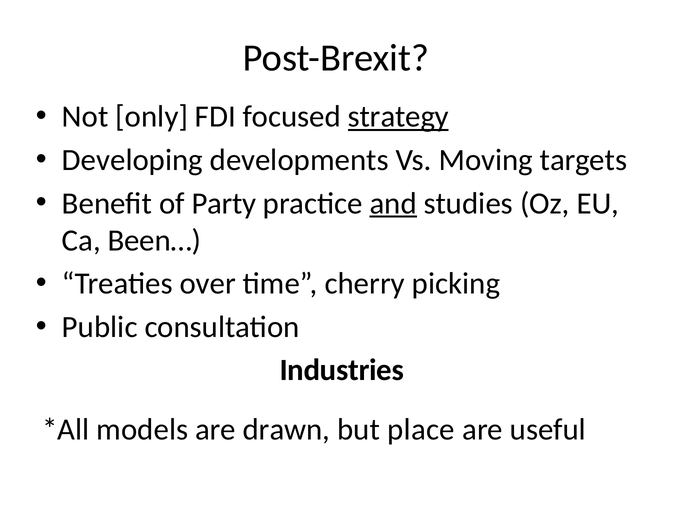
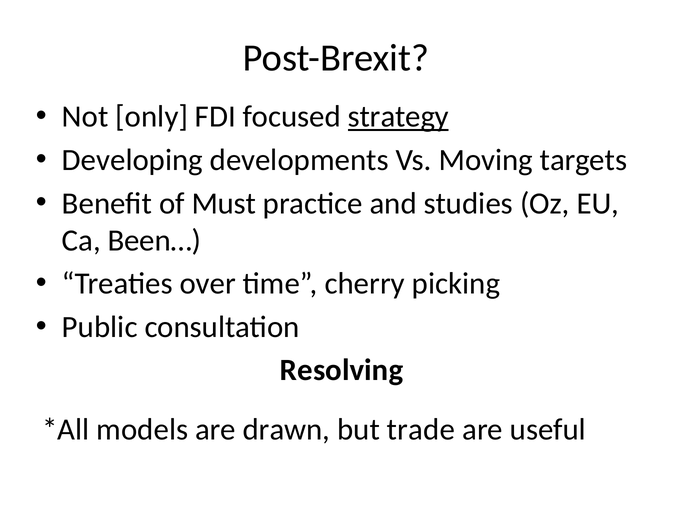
Party: Party -> Must (224, 203)
and underline: present -> none (393, 203)
Industries: Industries -> Resolving (342, 370)
place: place -> trade (421, 430)
